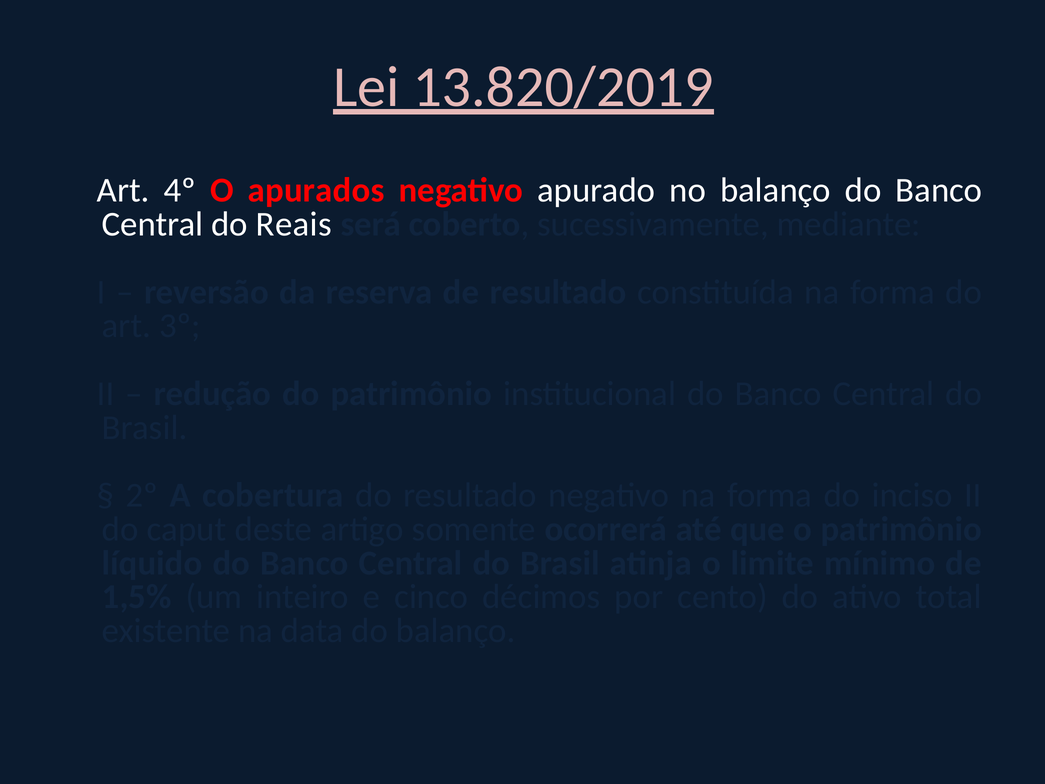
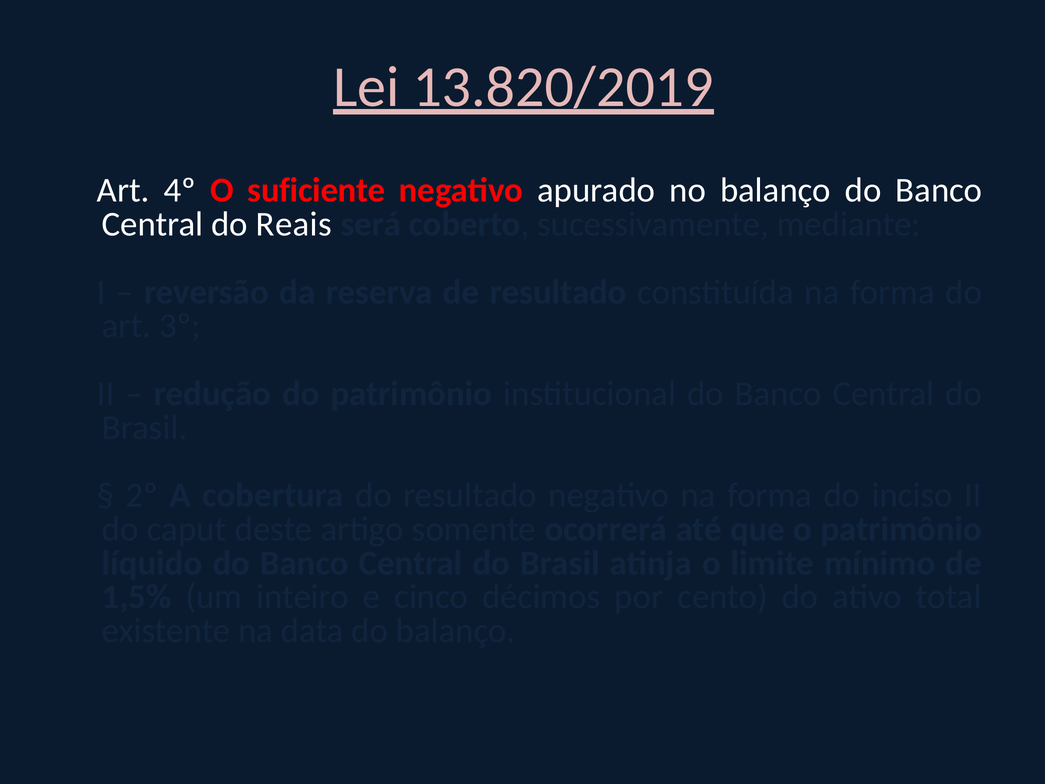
apurados: apurados -> suficiente (316, 190)
